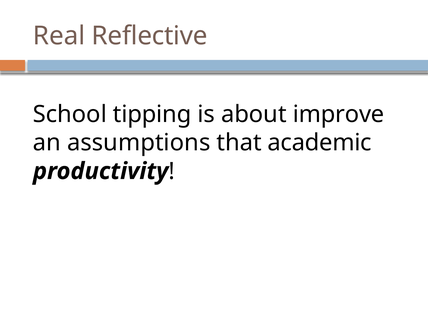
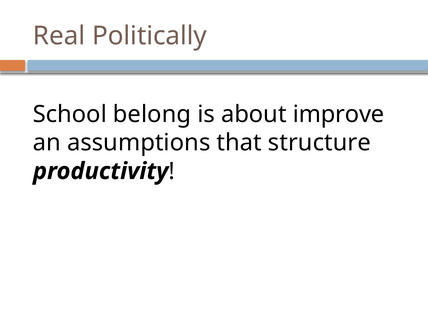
Reflective: Reflective -> Politically (150, 36)
tipping: tipping -> belong (152, 114)
academic: academic -> structure (319, 143)
